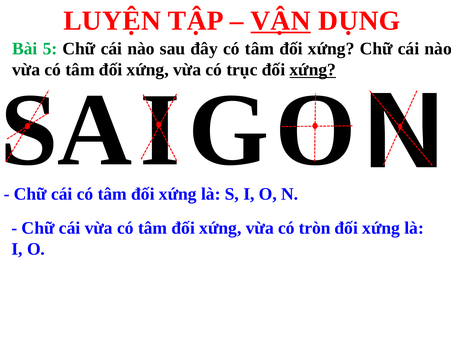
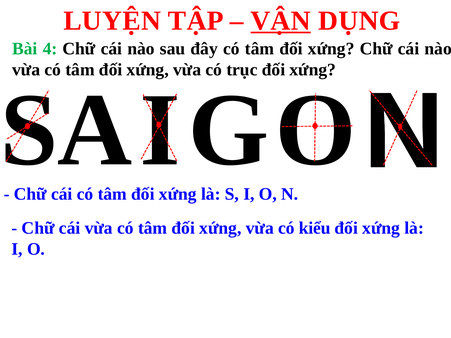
5: 5 -> 4 (50, 49)
xứng underline: present -> none (313, 70)
tròn: tròn -> kiểu (315, 228)
